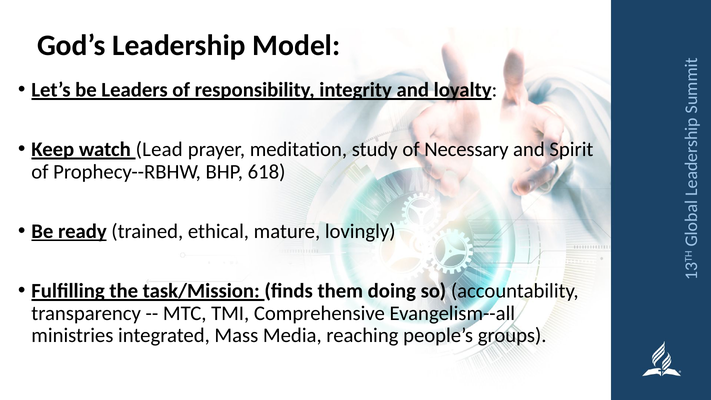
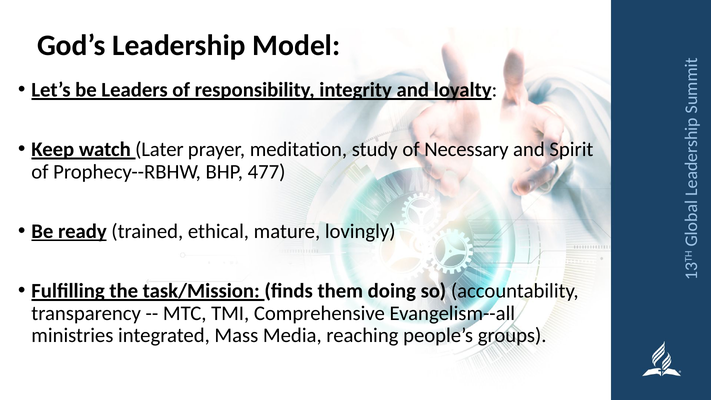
Lead: Lead -> Later (159, 149)
618: 618 -> 477 (267, 172)
